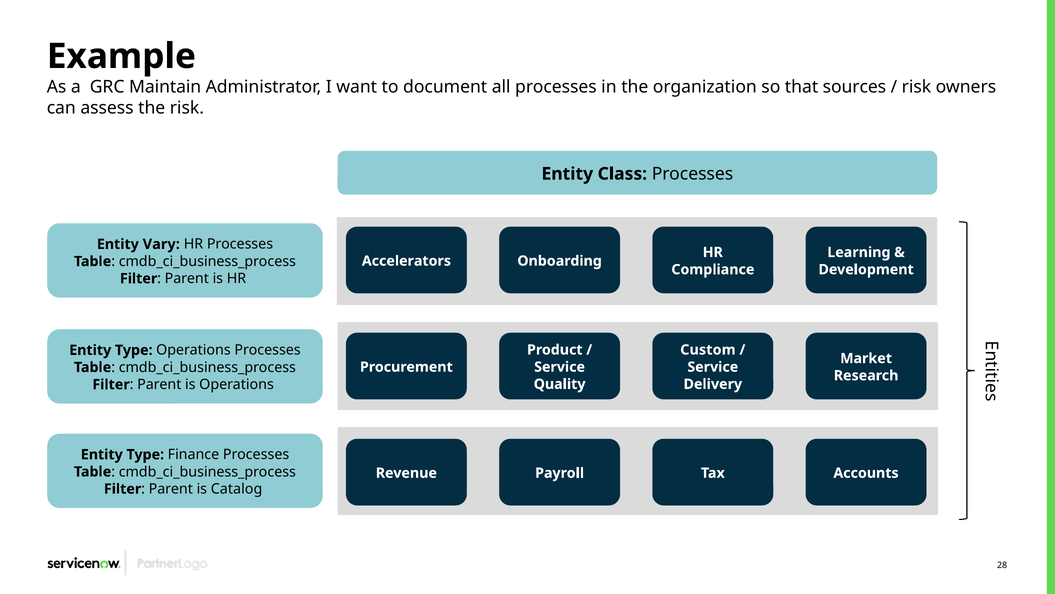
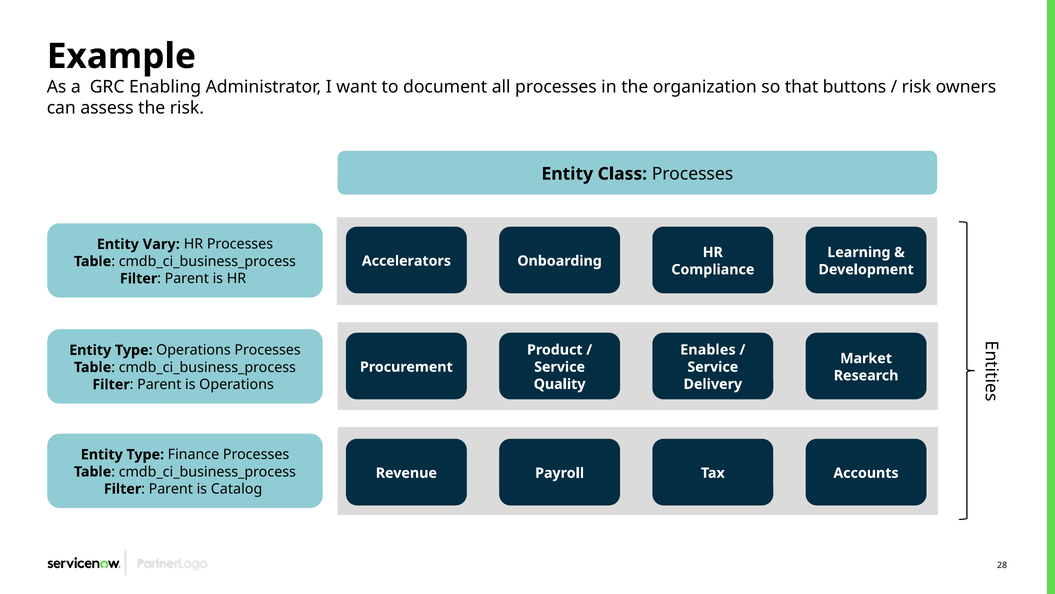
Maintain: Maintain -> Enabling (165, 87)
sources: sources -> buttons (854, 87)
Custom: Custom -> Enables (708, 350)
